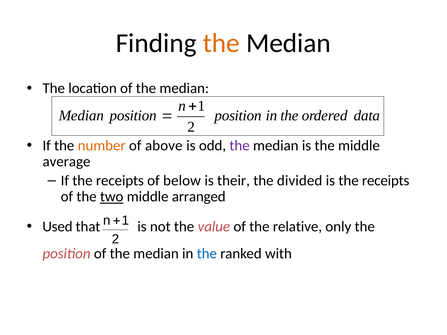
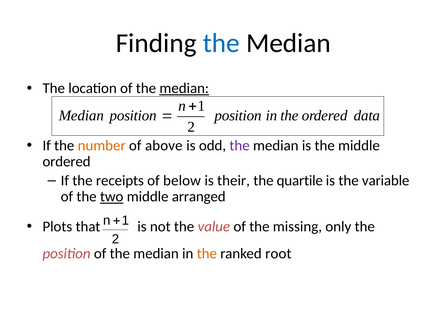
the colour: orange -> blue (221, 43)
median underline: none -> present (184, 88)
average: average -> ordered (67, 162)
divided: divided -> quartile (300, 181)
is the receipts: receipts -> variable (386, 181)
Used: Used -> Plots (57, 227)
relative: relative -> missing (297, 227)
the colour: blue -> orange (207, 254)
with: with -> root (278, 254)
